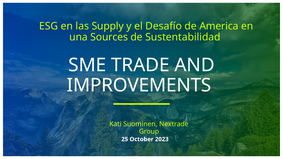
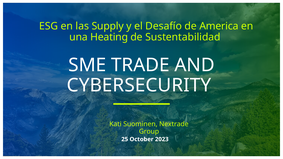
Sources: Sources -> Heating (109, 37)
IMPROVEMENTS: IMPROVEMENTS -> CYBERSECURITY (139, 85)
